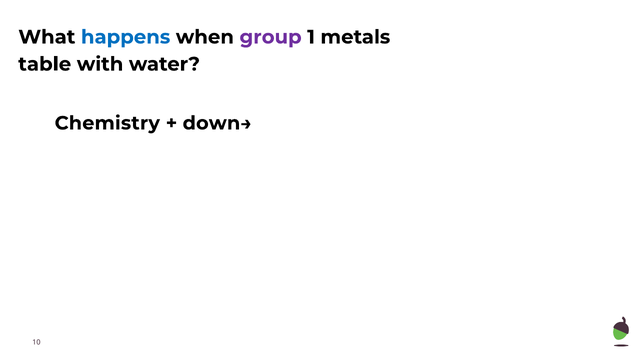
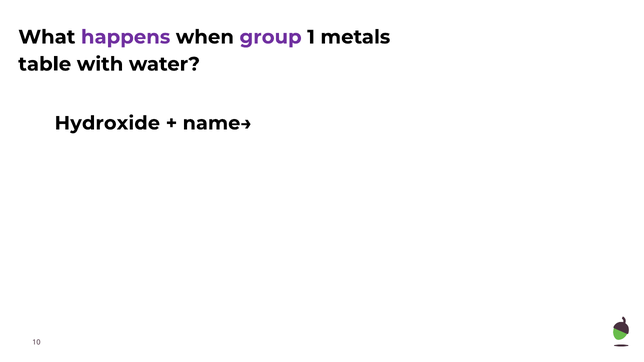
happens colour: blue -> purple (126, 37)
Chemistry: Chemistry -> Hydroxide (107, 123)
down→: down→ -> name→ (217, 123)
